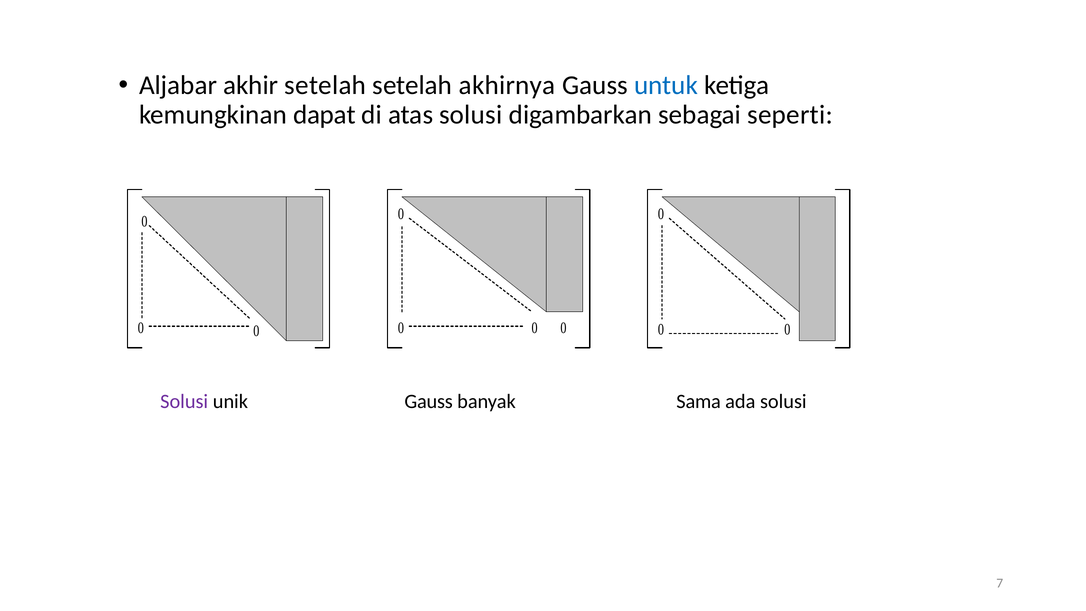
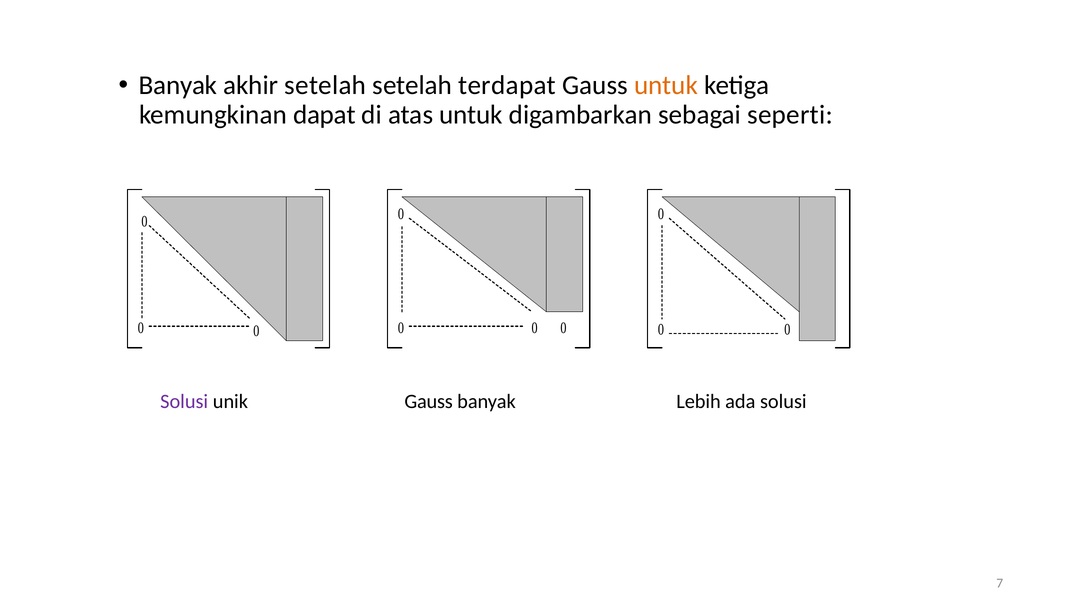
Aljabar: Aljabar -> Banyak (178, 85)
akhirnya: akhirnya -> terdapat (507, 85)
untuk colour: blue -> orange (666, 85)
atas solusi: solusi -> untuk (471, 115)
Sama: Sama -> Lebih (699, 402)
